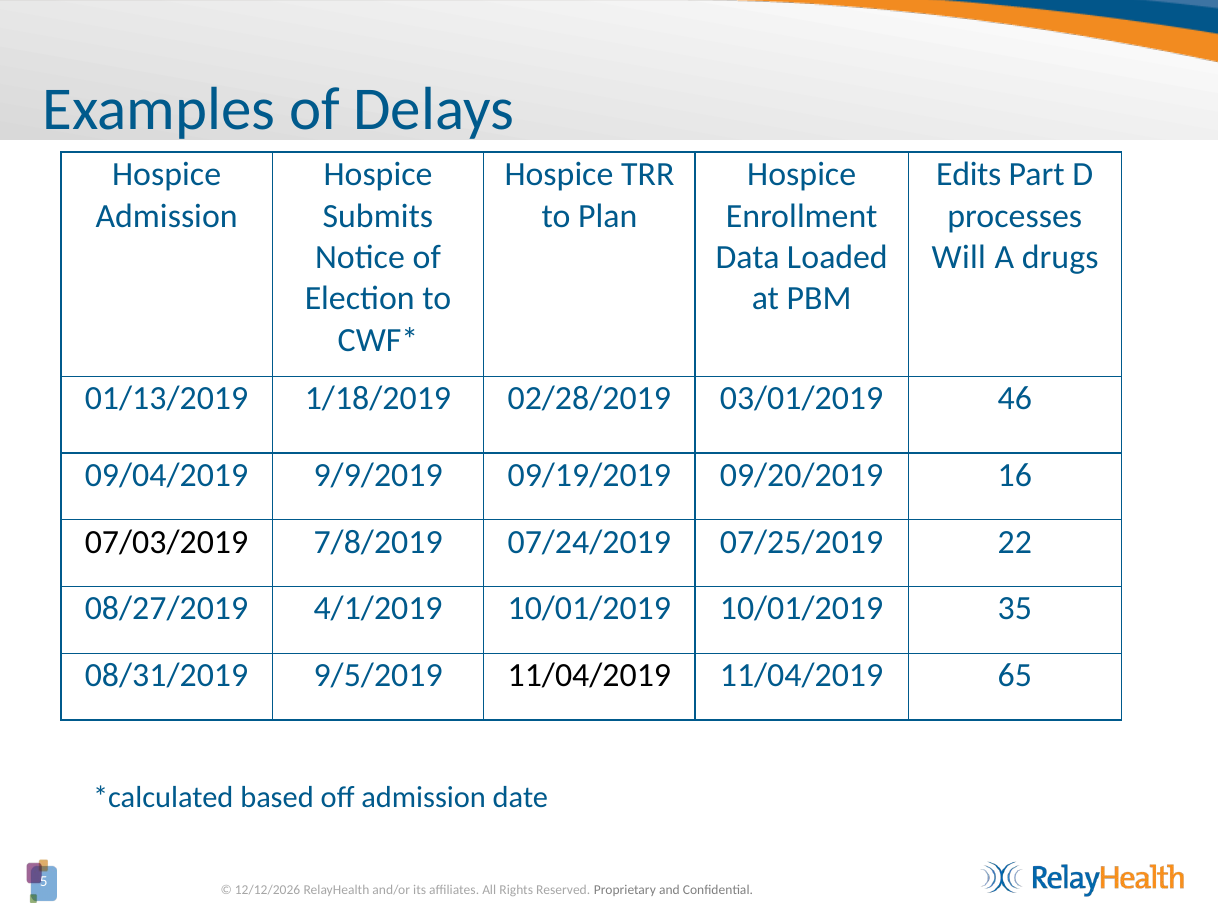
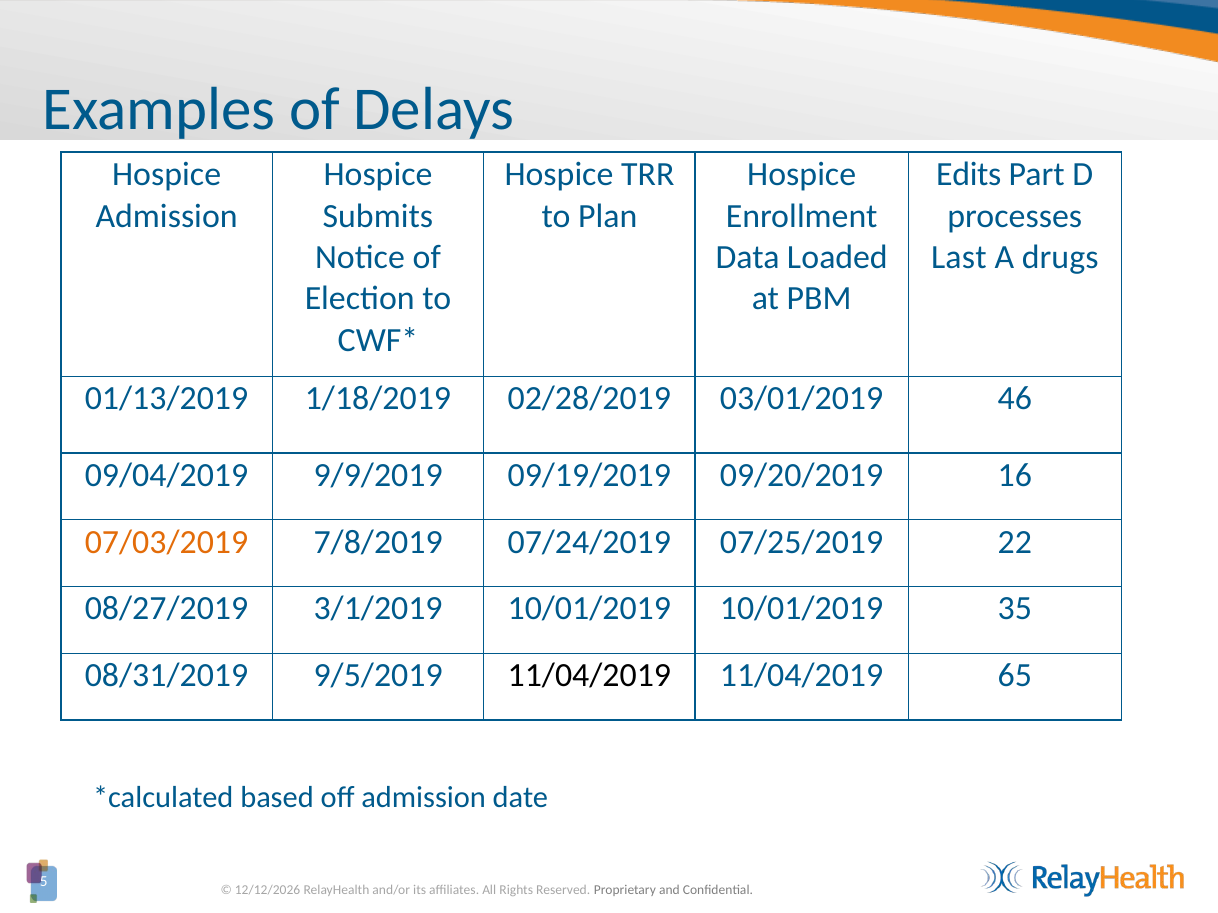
Will: Will -> Last (959, 257)
07/03/2019 colour: black -> orange (167, 542)
4/1/2019: 4/1/2019 -> 3/1/2019 (378, 609)
